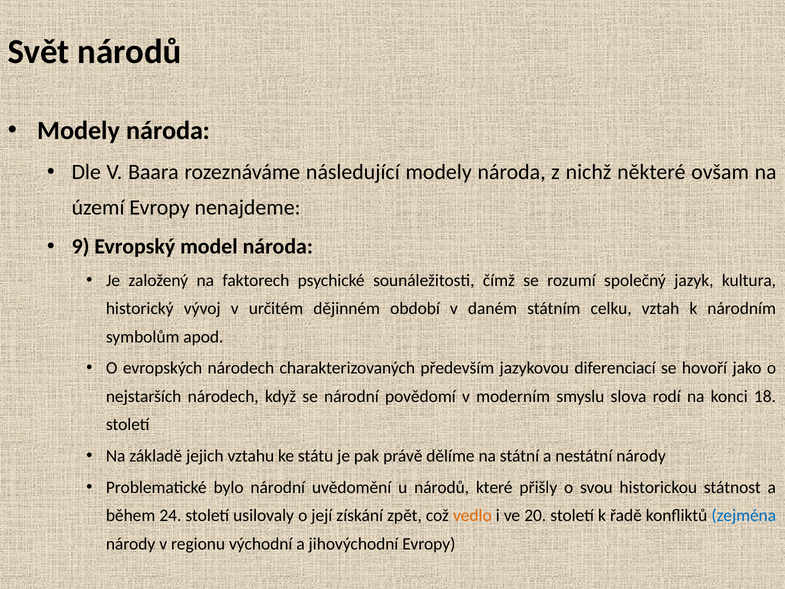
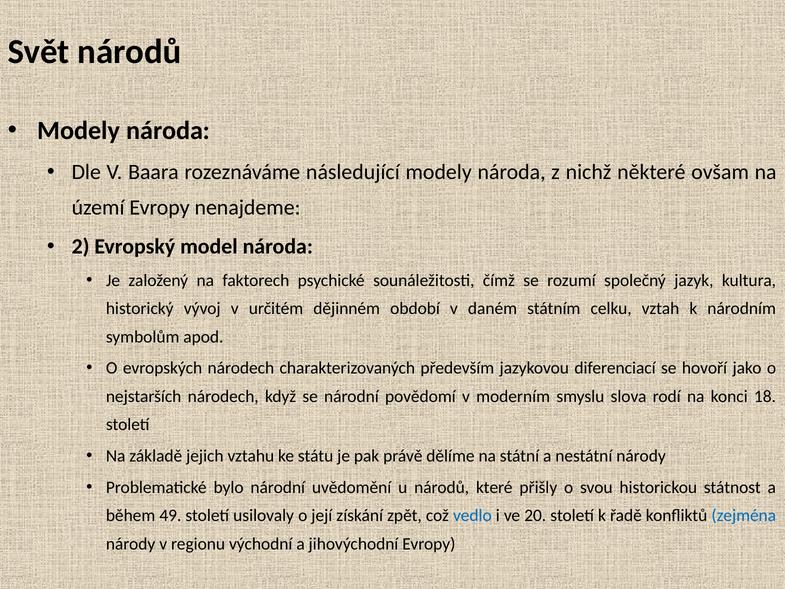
9: 9 -> 2 (81, 247)
24: 24 -> 49 (170, 515)
vedlo colour: orange -> blue (472, 515)
